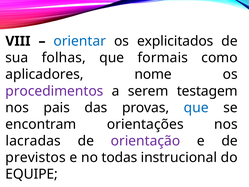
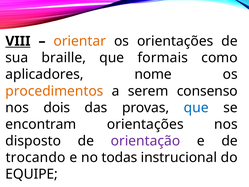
VIII underline: none -> present (18, 41)
orientar colour: blue -> orange (80, 41)
os explicitados: explicitados -> orientações (175, 41)
folhas: folhas -> braille (64, 58)
procedimentos colour: purple -> orange (54, 91)
testagem: testagem -> consenso (207, 91)
pais: pais -> dois (57, 108)
lacradas: lacradas -> disposto (33, 141)
previstos: previstos -> trocando (36, 157)
